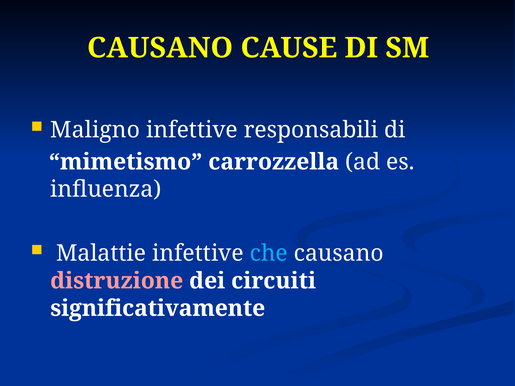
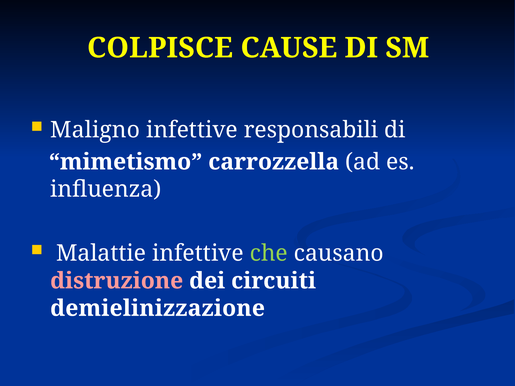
CAUSANO: CAUSANO -> COLPISCE (160, 48)
che colour: light blue -> light green (269, 254)
significativamente: significativamente -> demielinizzazione (158, 309)
